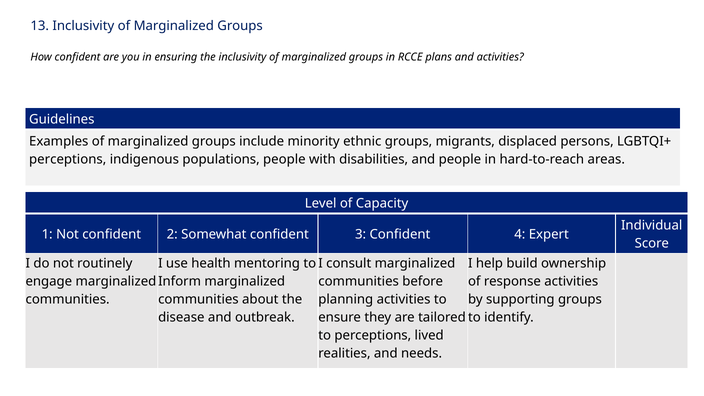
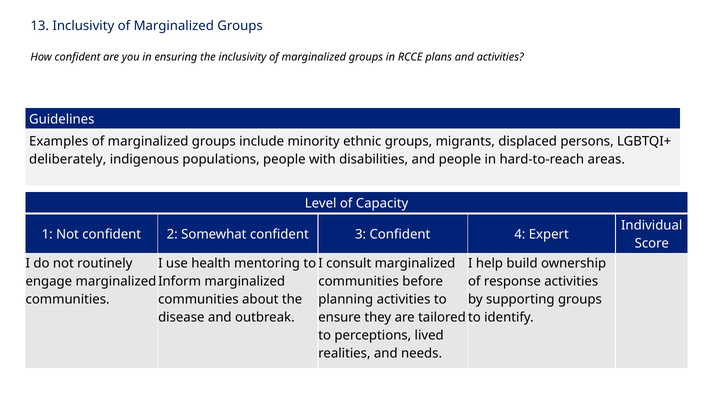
perceptions: perceptions -> deliberately (68, 159)
